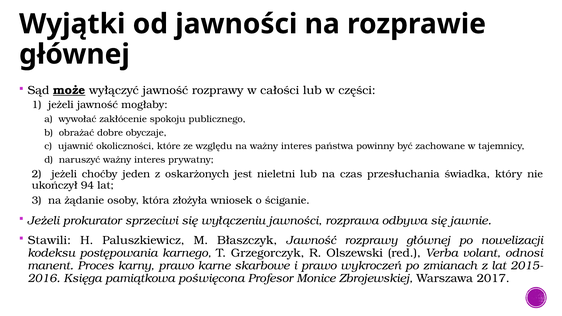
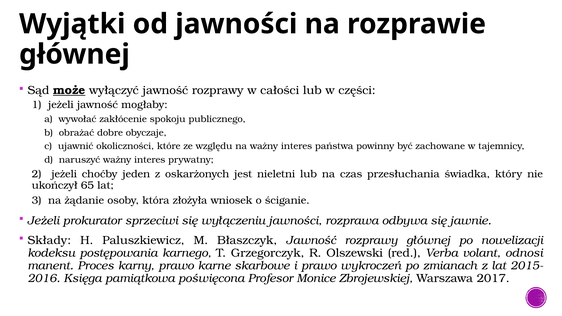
94: 94 -> 65 (87, 185)
Stawili: Stawili -> Składy (49, 240)
